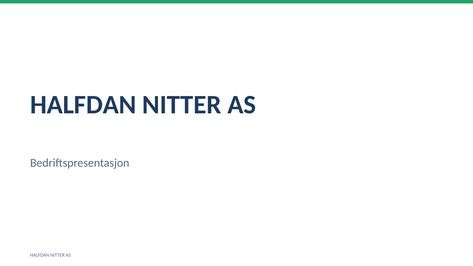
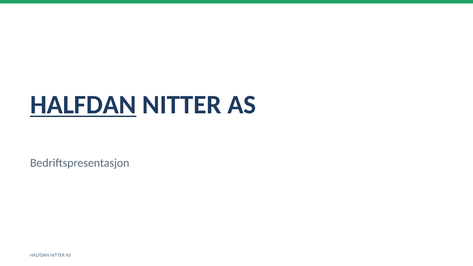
HALFDAN underline: none -> present (83, 105)
